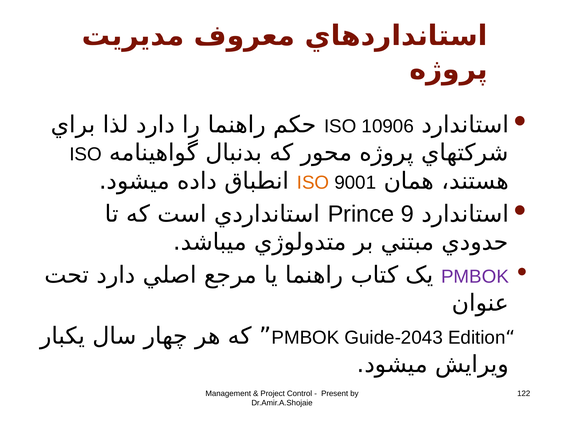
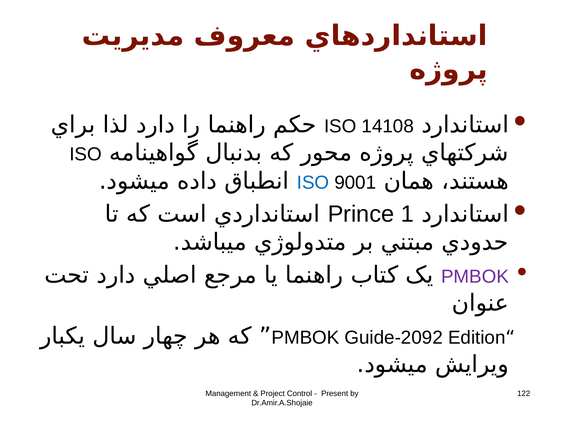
10906: 10906 -> 14108 (388, 126)
ISO colour: orange -> blue (313, 183)
9: 9 -> 1 (407, 214)
Guide-2043: Guide-2043 -> Guide-2092 (394, 338)
